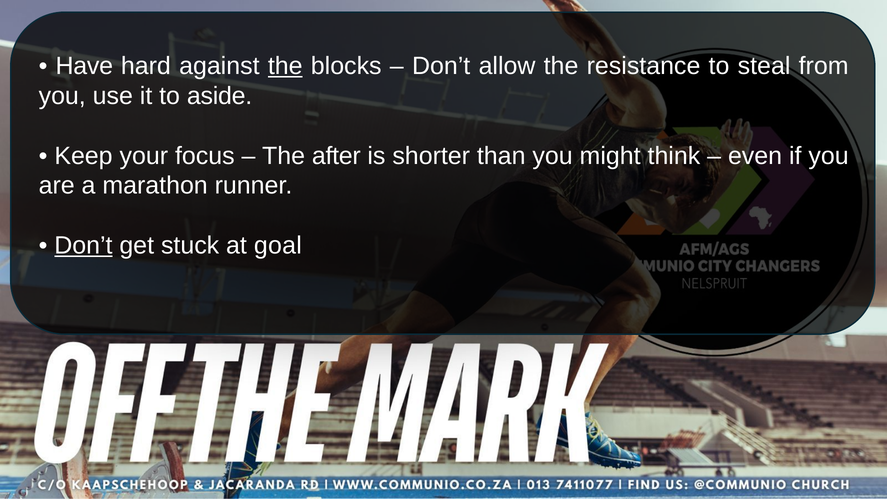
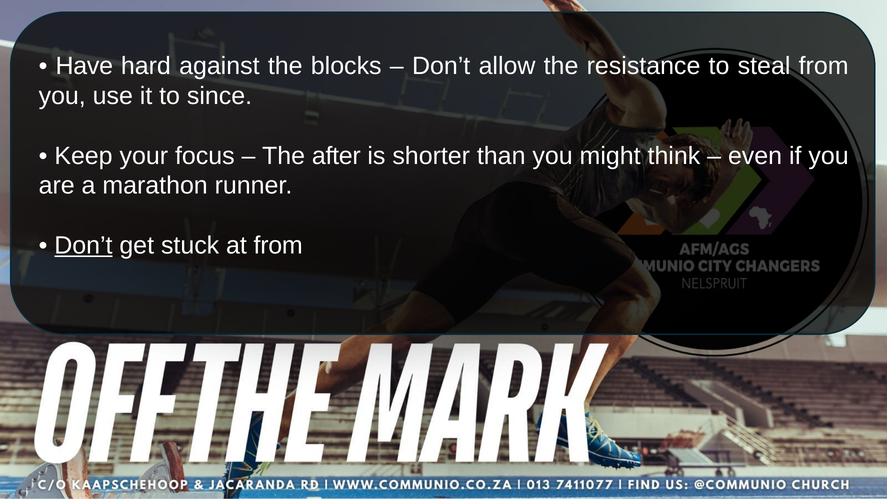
the underline: present -> none (285, 66)
aside: aside -> since (219, 96)
at goal: goal -> from (278, 246)
